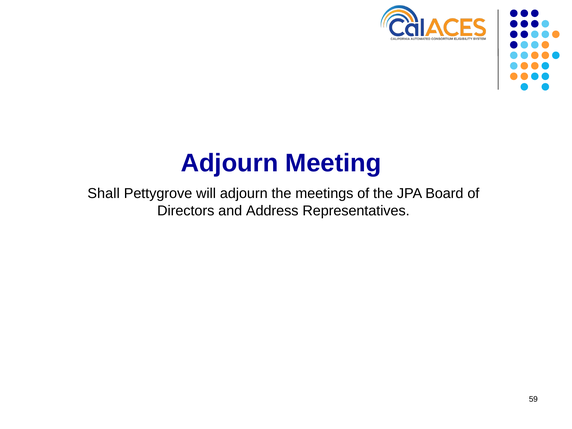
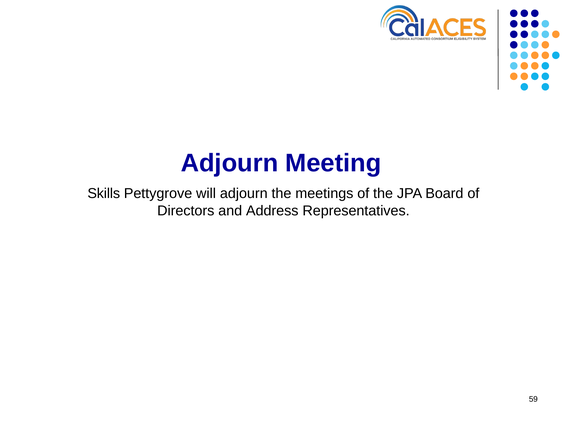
Shall: Shall -> Skills (104, 194)
